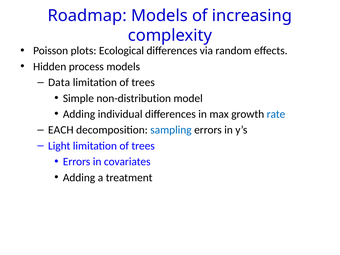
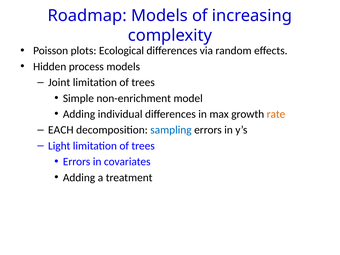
Data: Data -> Joint (59, 82)
non-distribution: non-distribution -> non-enrichment (134, 98)
rate colour: blue -> orange (276, 114)
